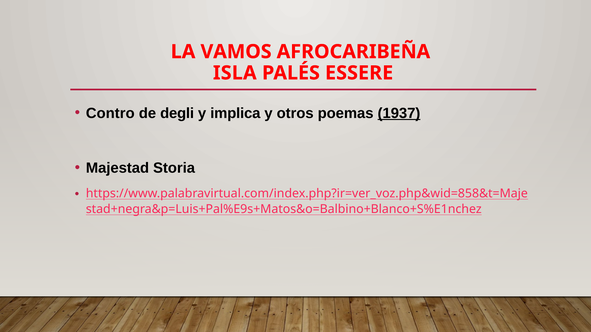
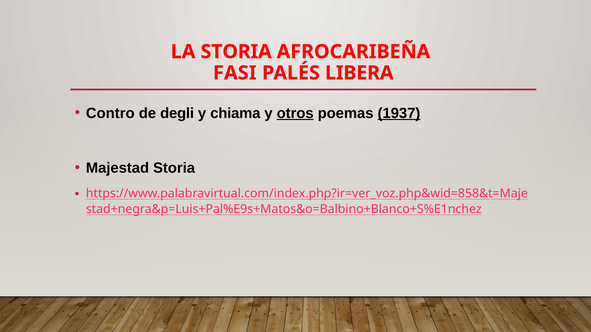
LA VAMOS: VAMOS -> STORIA (236, 52)
ISLA: ISLA -> FASI (235, 73)
ESSERE: ESSERE -> LIBERA (359, 73)
implica: implica -> chiama (235, 113)
otros underline: none -> present (295, 113)
